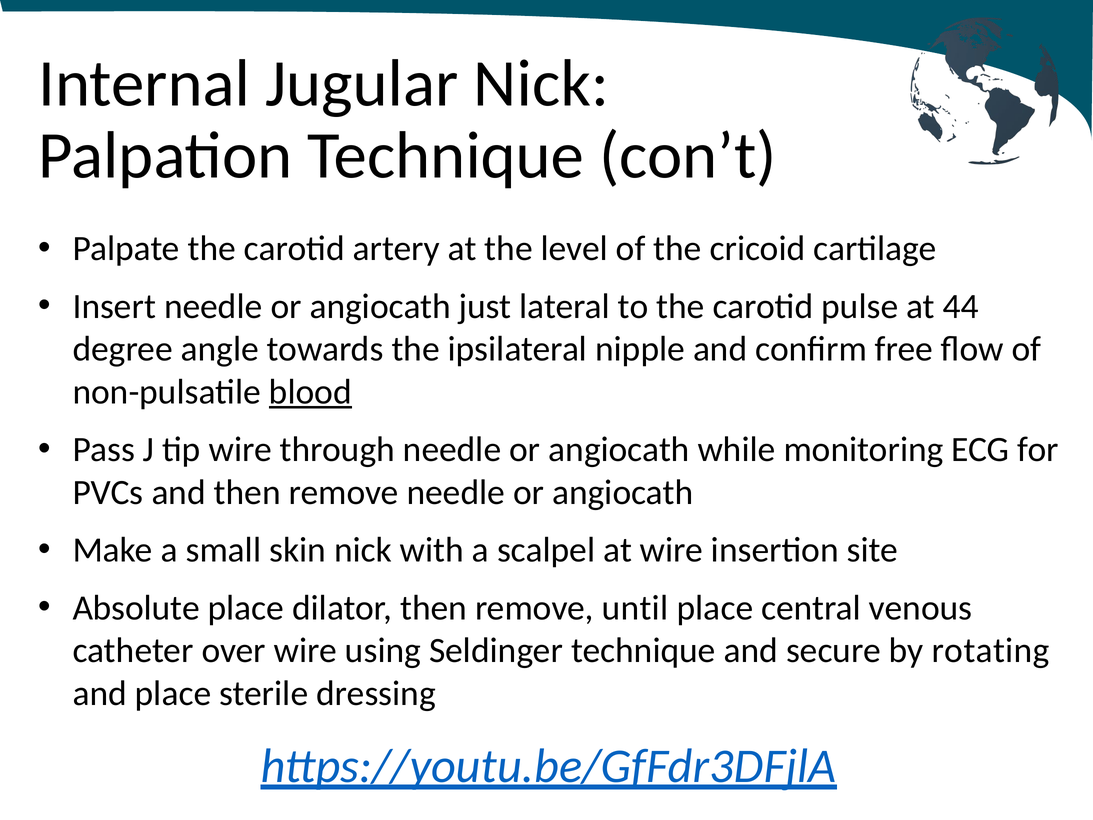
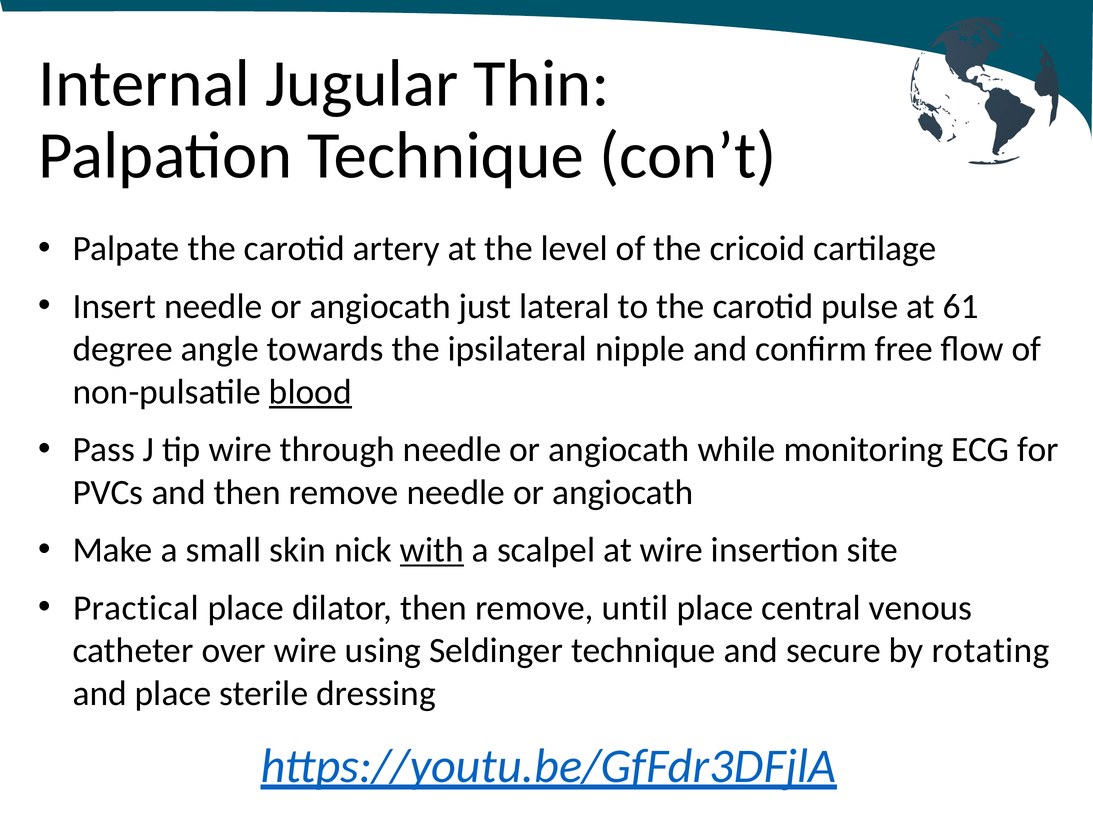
Jugular Nick: Nick -> Thin (541, 84)
44: 44 -> 61 (961, 306)
with underline: none -> present (432, 550)
Absolute: Absolute -> Practical (136, 608)
